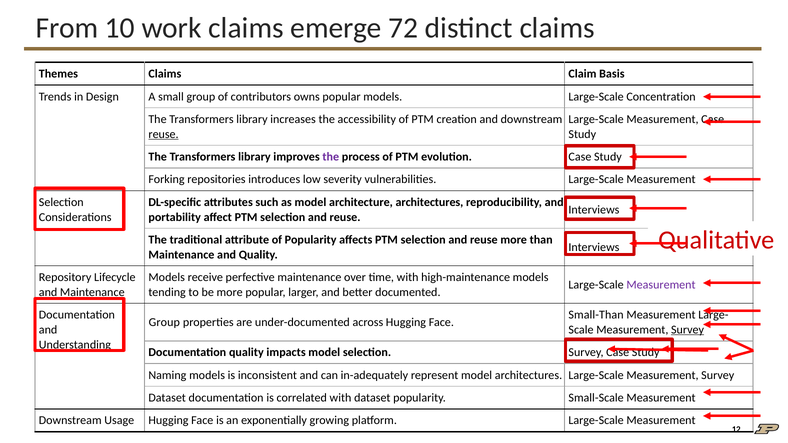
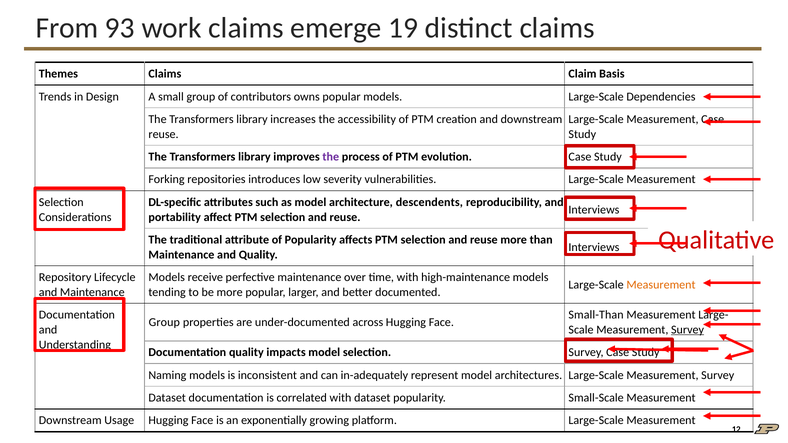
10: 10 -> 93 (120, 28)
72: 72 -> 19 (403, 28)
Concentration: Concentration -> Dependencies (661, 97)
reuse underline: present -> none (164, 134)
architecture architectures: architectures -> descendents (429, 202)
Measurement colour: purple -> orange (661, 285)
